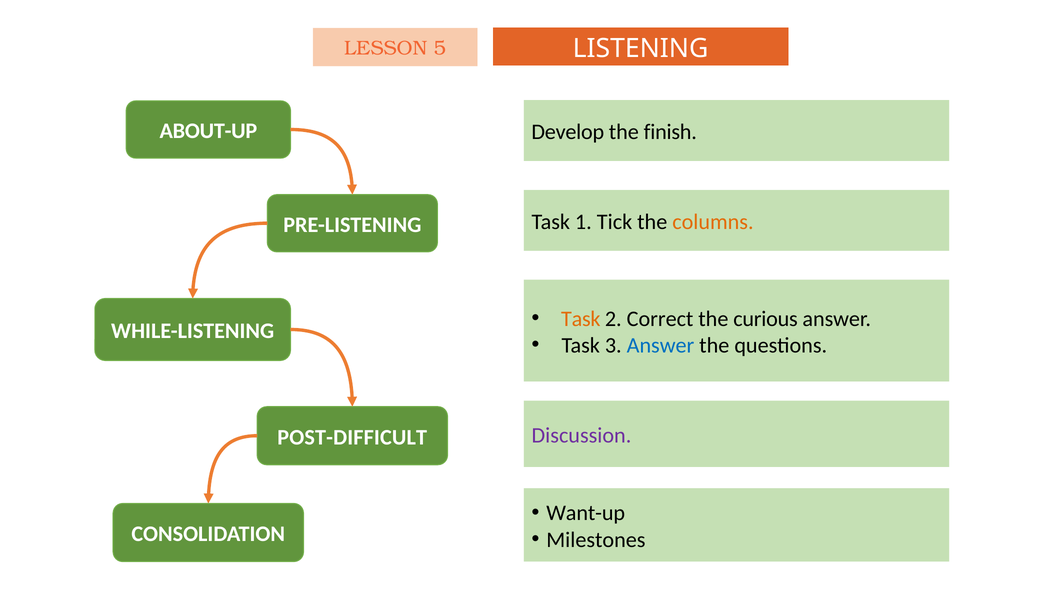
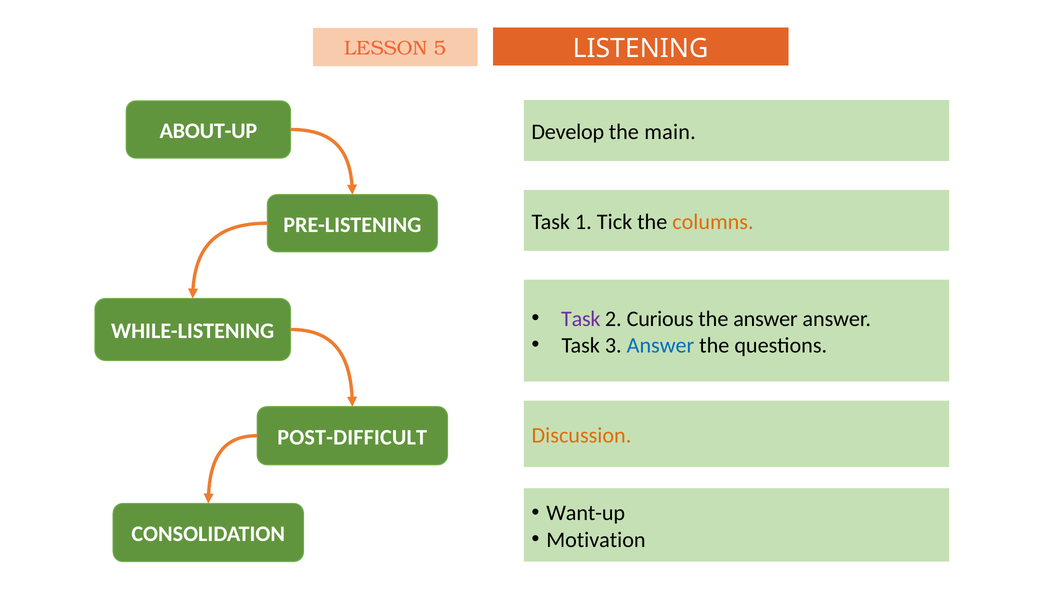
finish: finish -> main (670, 132)
Task colour: orange -> purple (581, 319)
Correct: Correct -> Curious (660, 319)
the curious: curious -> answer (766, 319)
Discussion colour: purple -> orange (581, 435)
Milestones: Milestones -> Motivation (596, 540)
